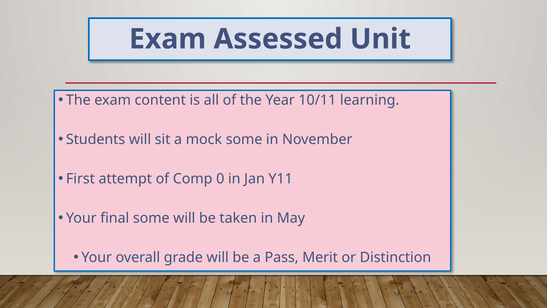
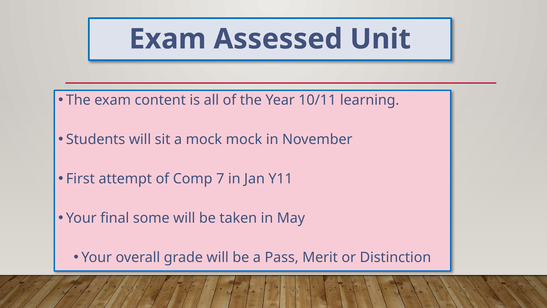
mock some: some -> mock (244, 139)
0: 0 -> 7 (220, 179)
